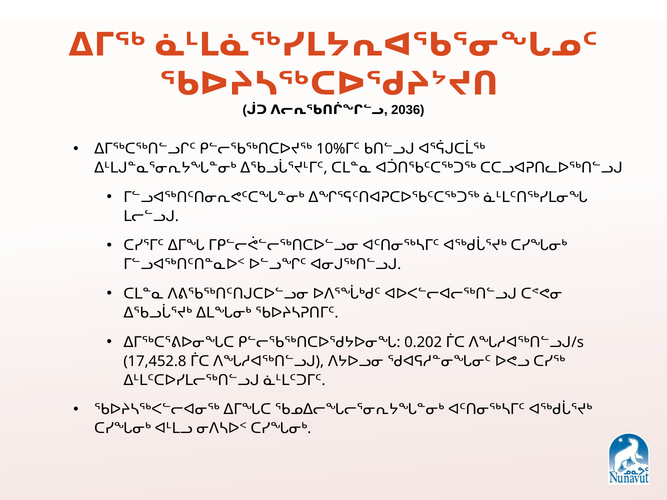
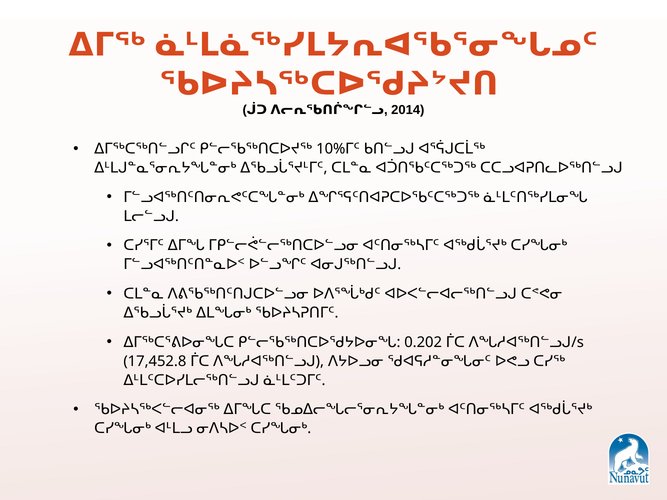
2036: 2036 -> 2014 (408, 110)
